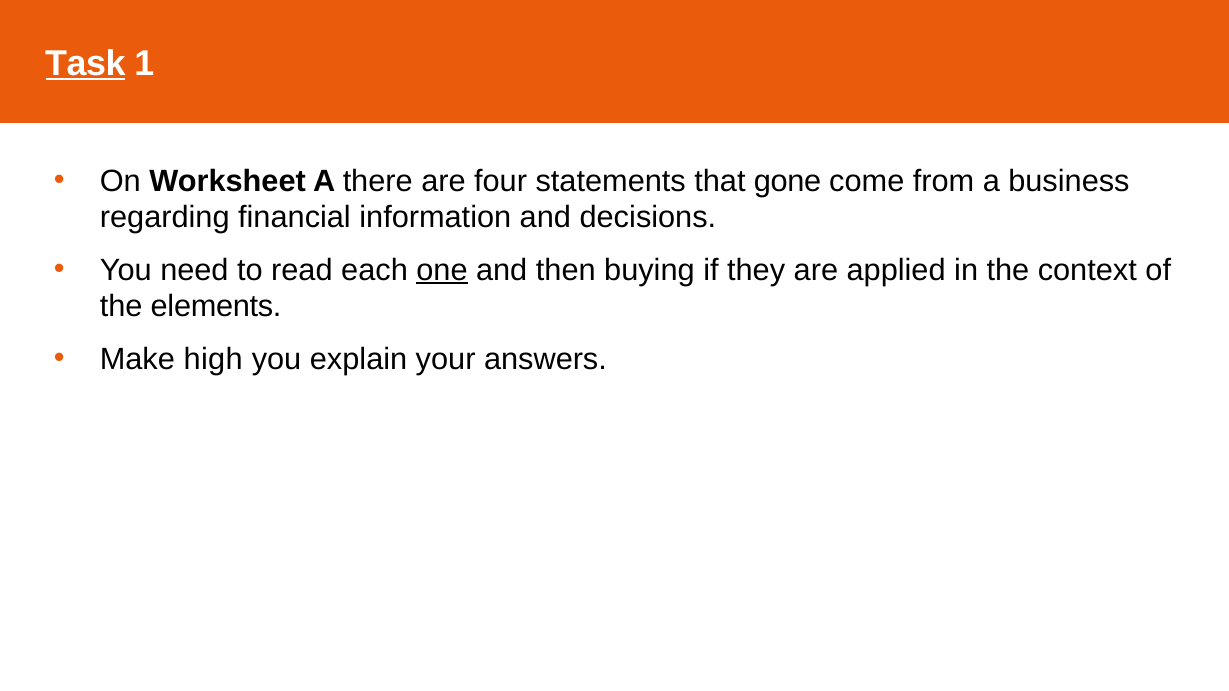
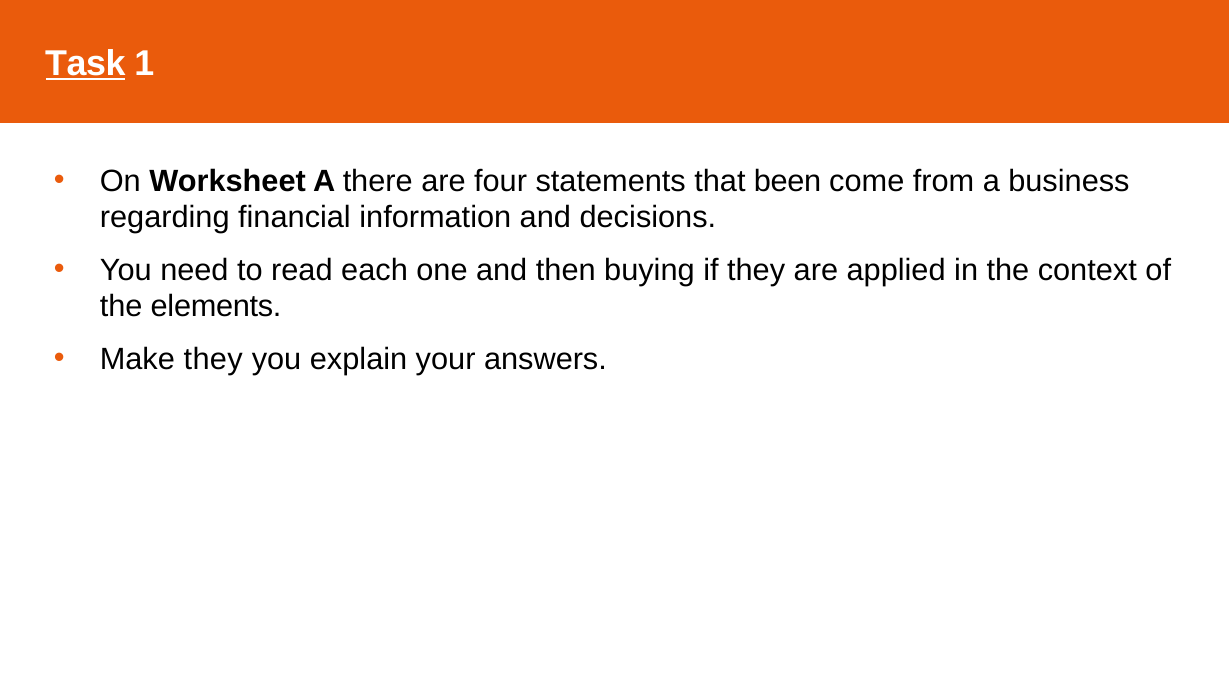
gone: gone -> been (788, 181)
one underline: present -> none (442, 270)
Make high: high -> they (213, 359)
